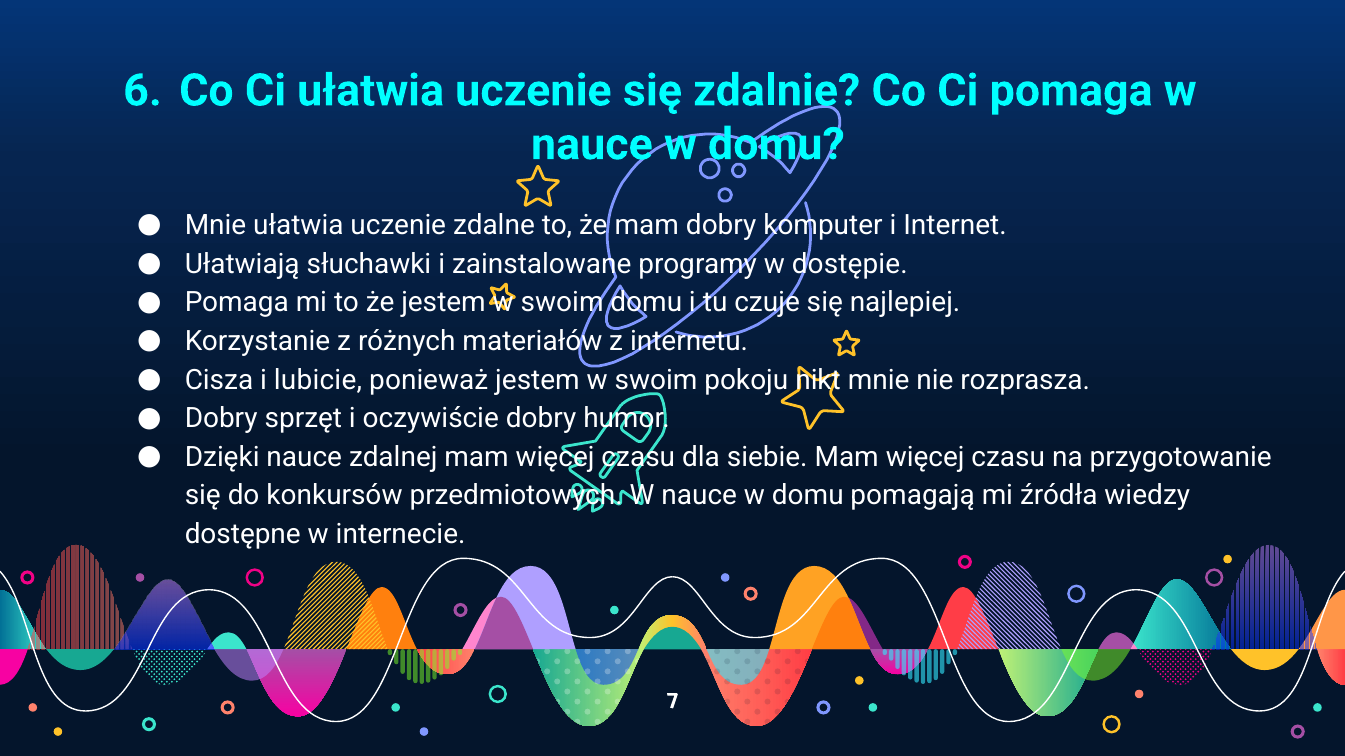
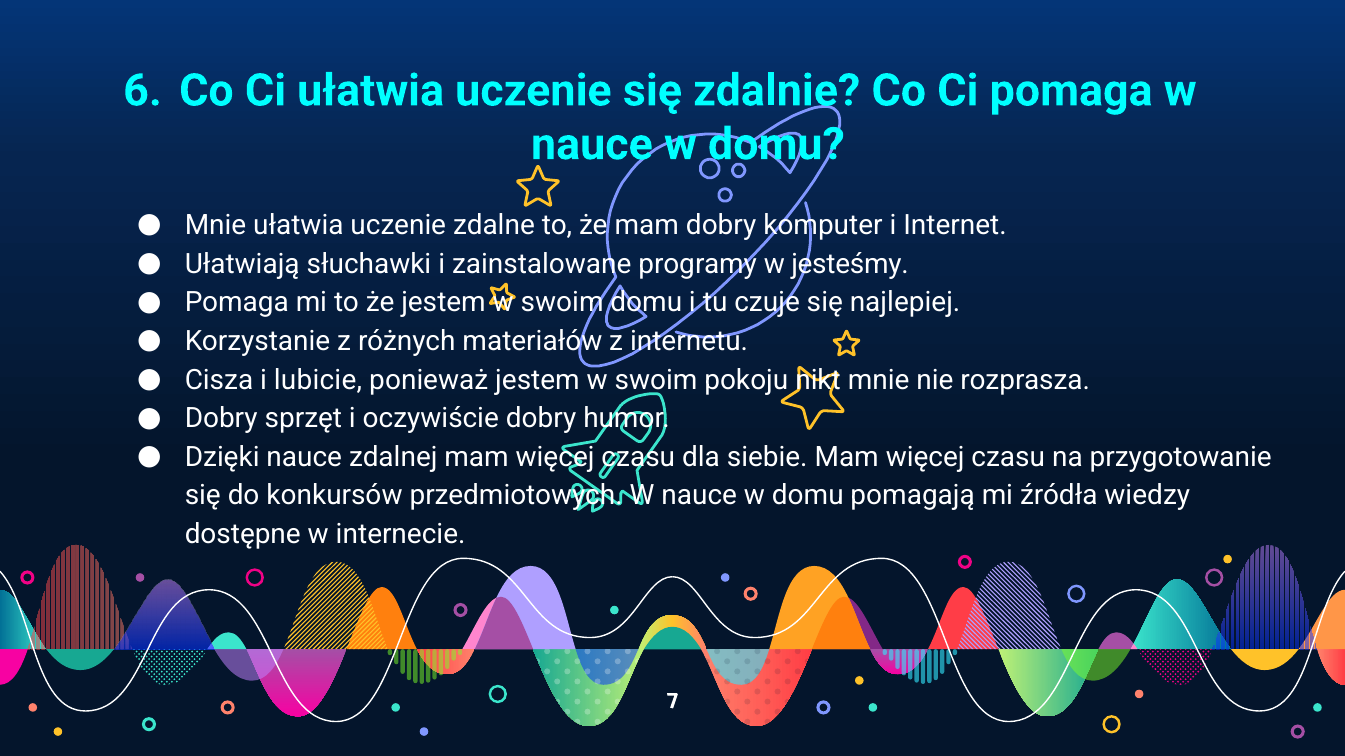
dostępie: dostępie -> jesteśmy (850, 264)
